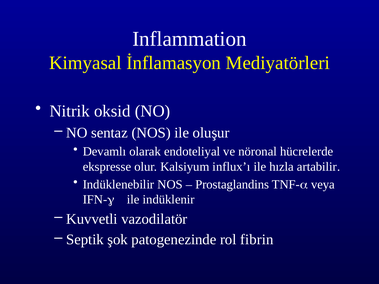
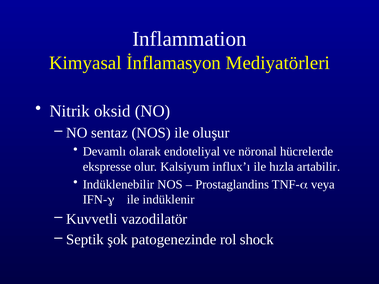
fibrin: fibrin -> shock (257, 240)
